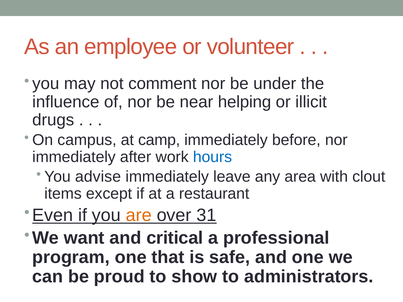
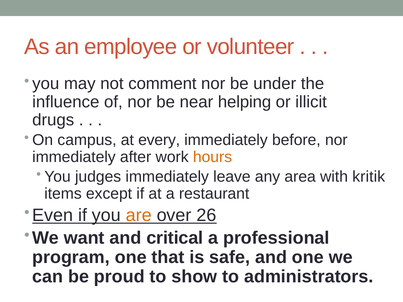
camp: camp -> every (159, 140)
hours colour: blue -> orange (213, 157)
advise: advise -> judges (98, 177)
clout: clout -> kritik (369, 177)
31: 31 -> 26 (206, 216)
